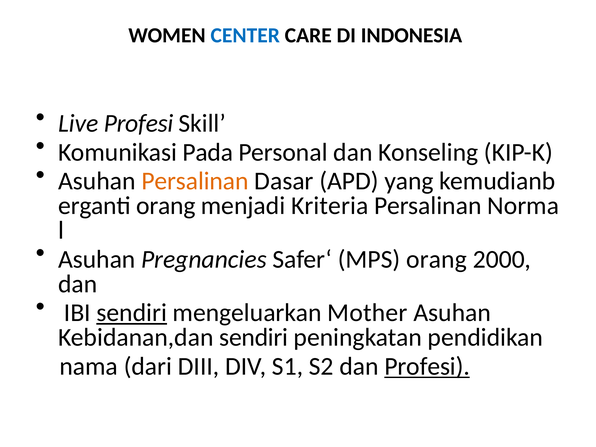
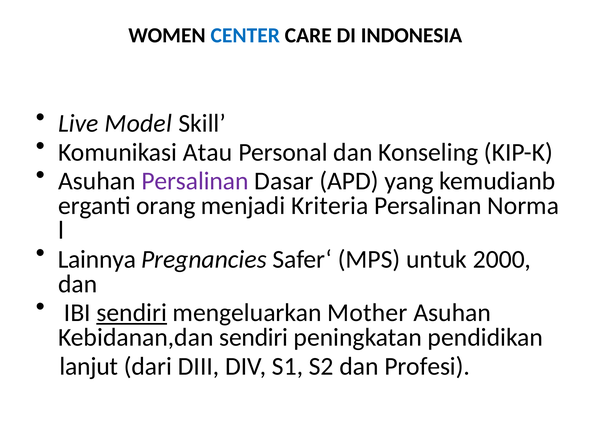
Live Profesi: Profesi -> Model (138, 123)
Pada: Pada -> Atau (208, 152)
Persalinan colour: orange -> purple (195, 181)
Asuhan: Asuhan -> Lainnya (97, 259)
MPS orang: orang -> untuk (436, 259)
nama: nama -> lanjut (89, 366)
Profesi underline: present -> none (427, 366)
